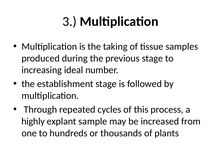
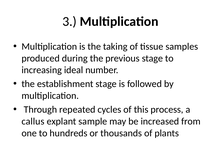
highly: highly -> callus (33, 121)
